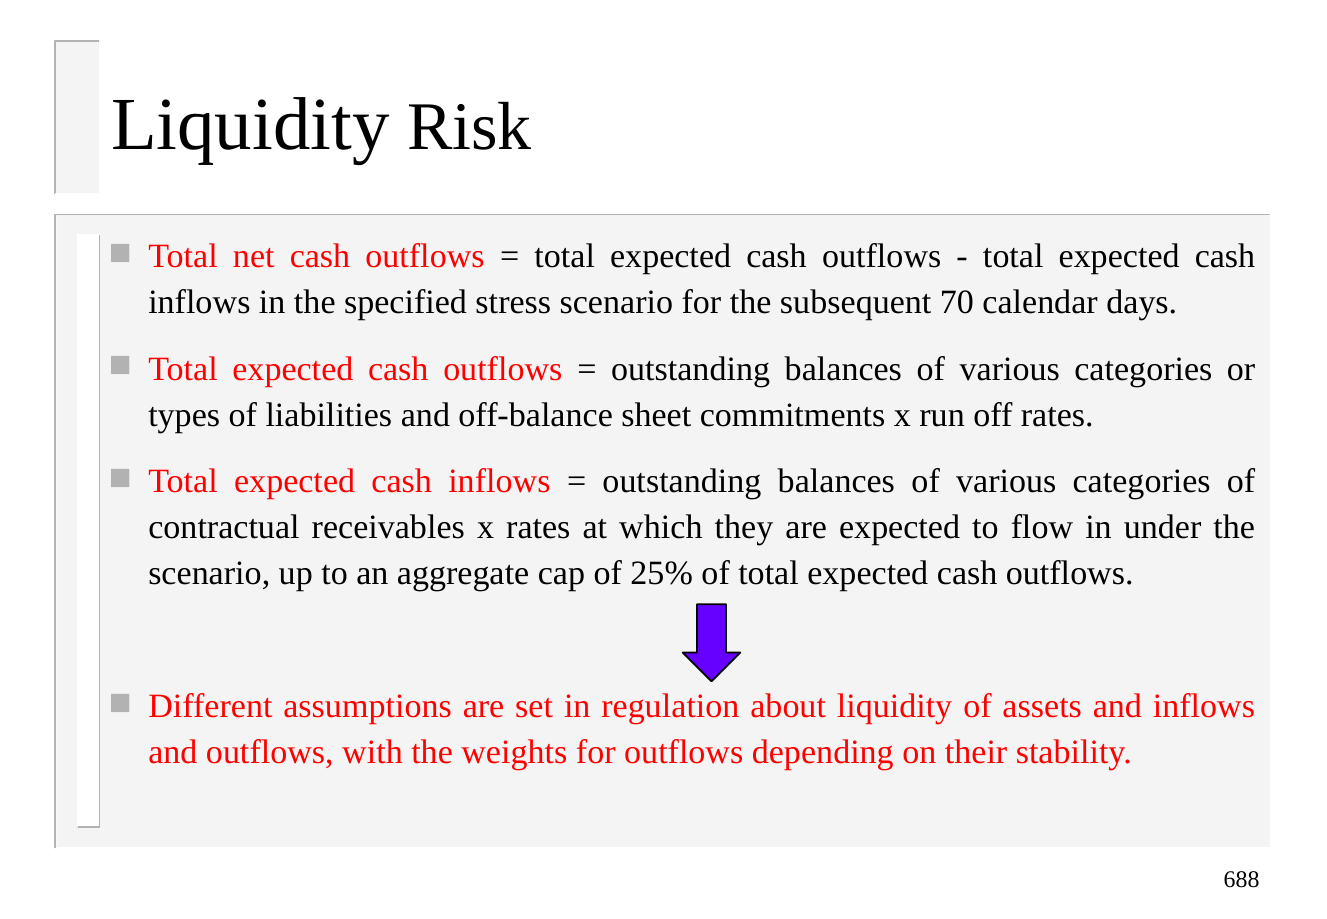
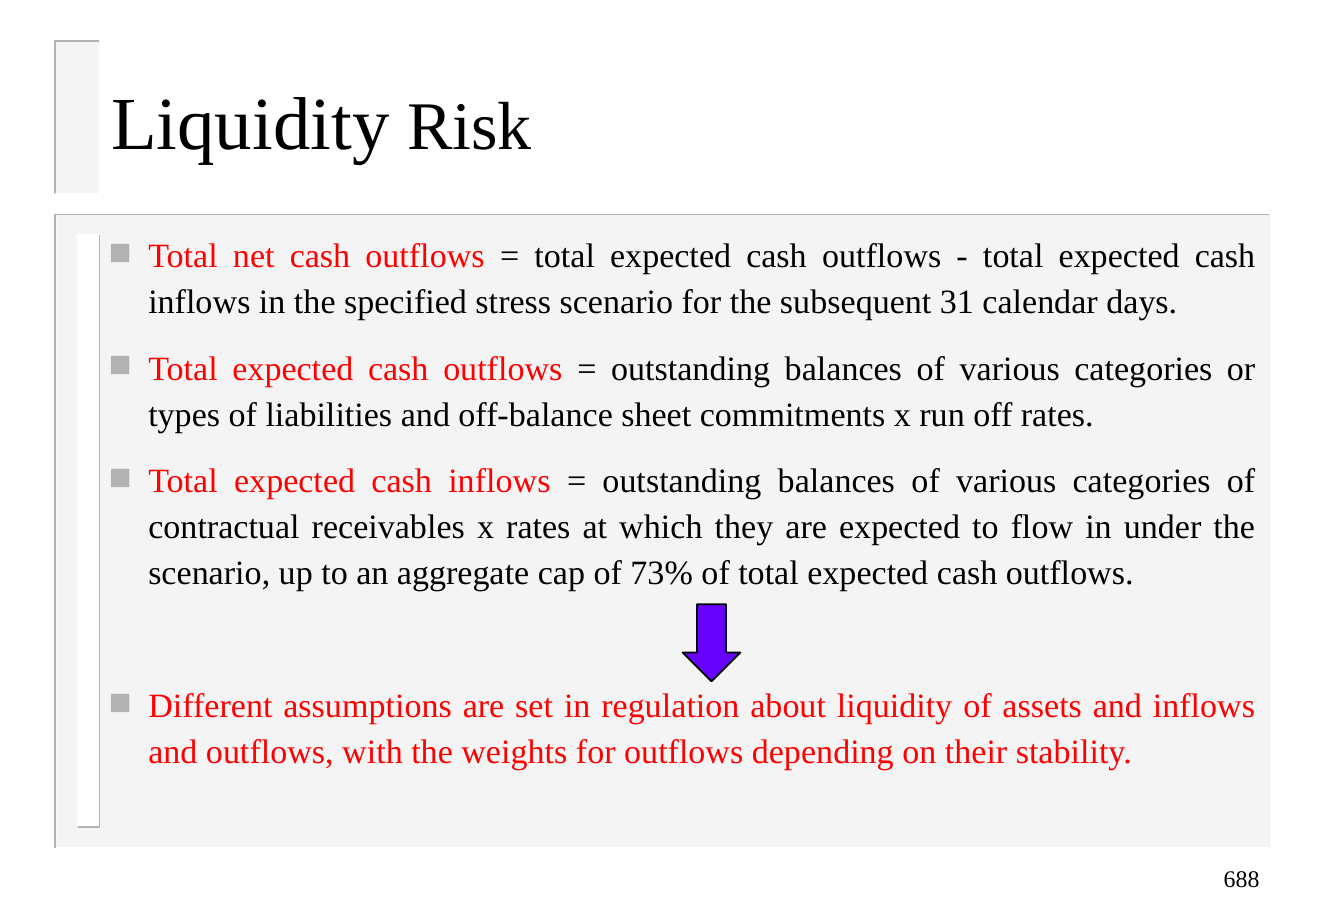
70: 70 -> 31 (957, 303)
25%: 25% -> 73% (662, 573)
